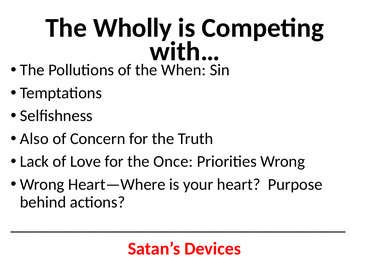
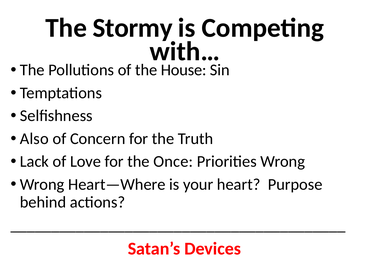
Wholly: Wholly -> Stormy (133, 28)
When: When -> House (184, 70)
